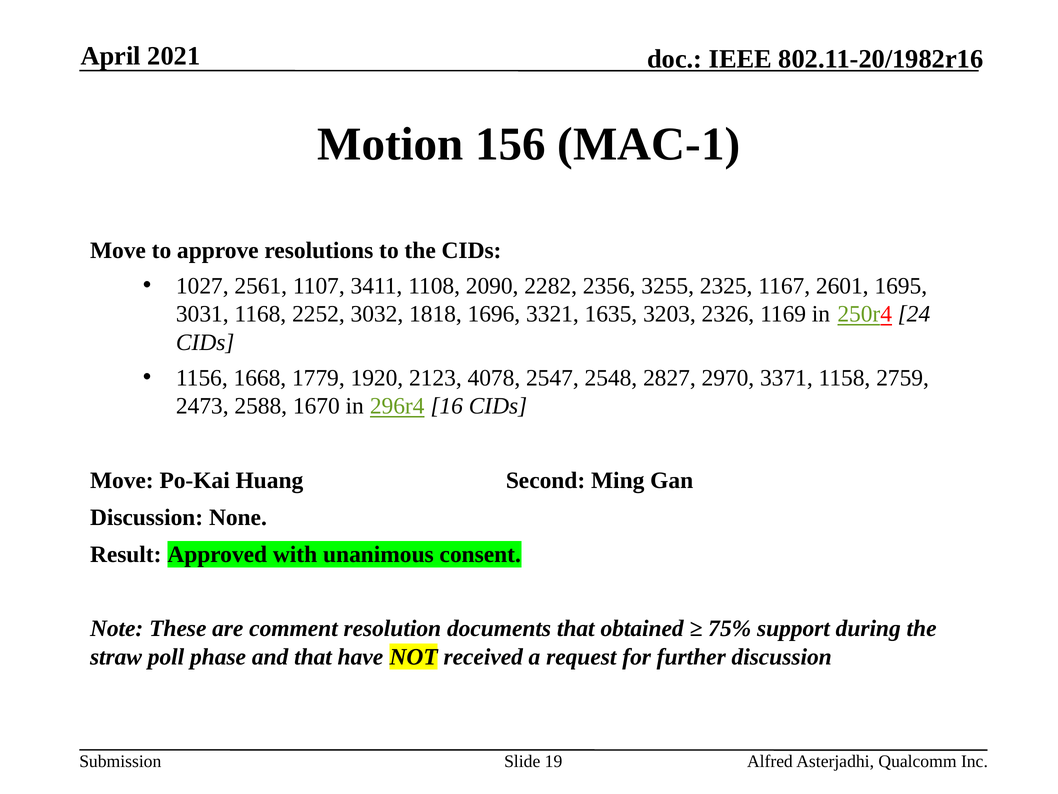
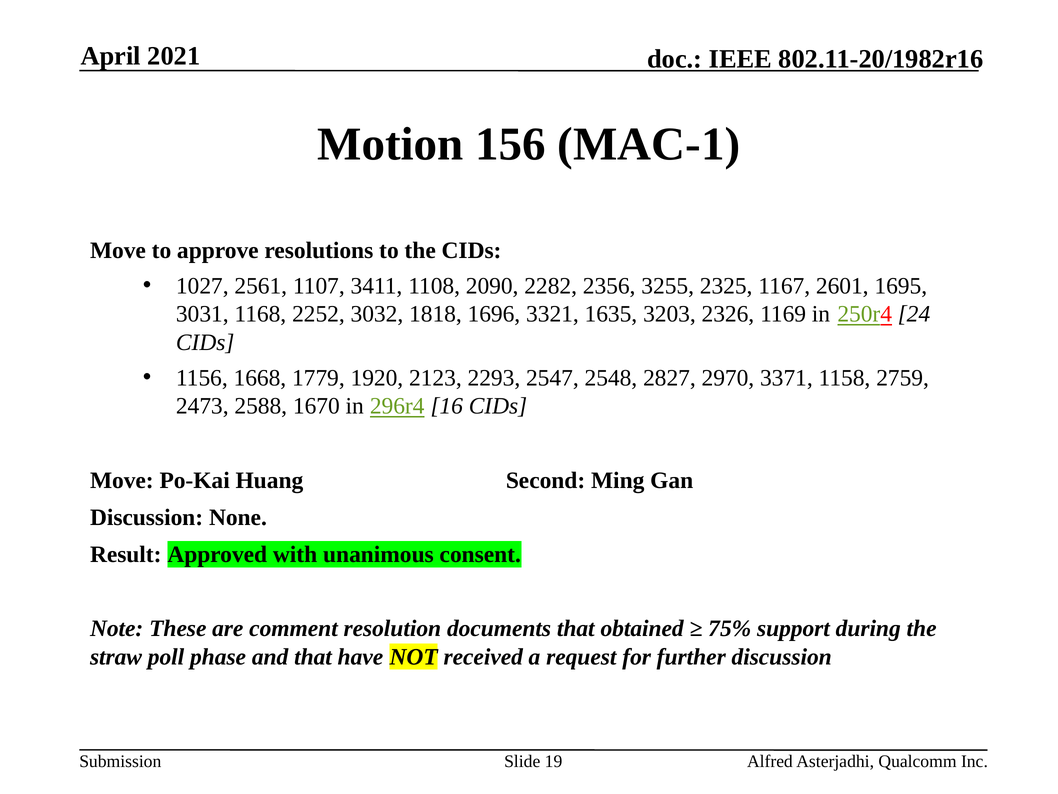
4078: 4078 -> 2293 (494, 378)
